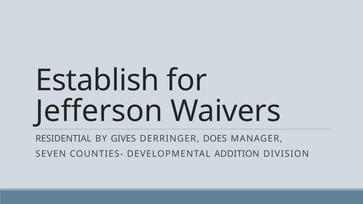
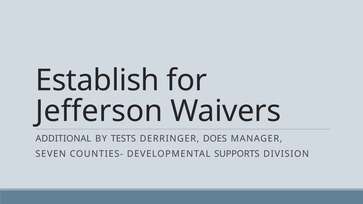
RESIDENTIAL: RESIDENTIAL -> ADDITIONAL (63, 139)
GIVES: GIVES -> TESTS (123, 139)
ADDITION: ADDITION -> SUPPORTS (237, 154)
